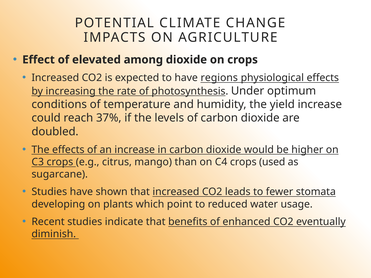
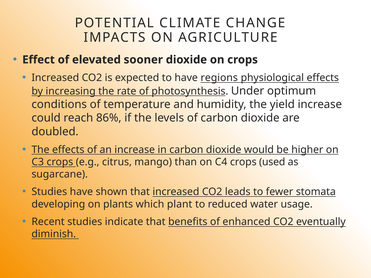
among: among -> sooner (143, 60)
37%: 37% -> 86% (109, 118)
point: point -> plant (180, 204)
